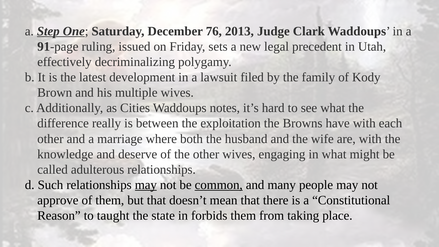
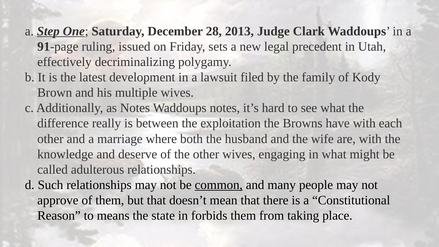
76: 76 -> 28 (214, 31)
as Cities: Cities -> Notes (135, 108)
may underline: present -> none (146, 185)
taught: taught -> means (113, 216)
